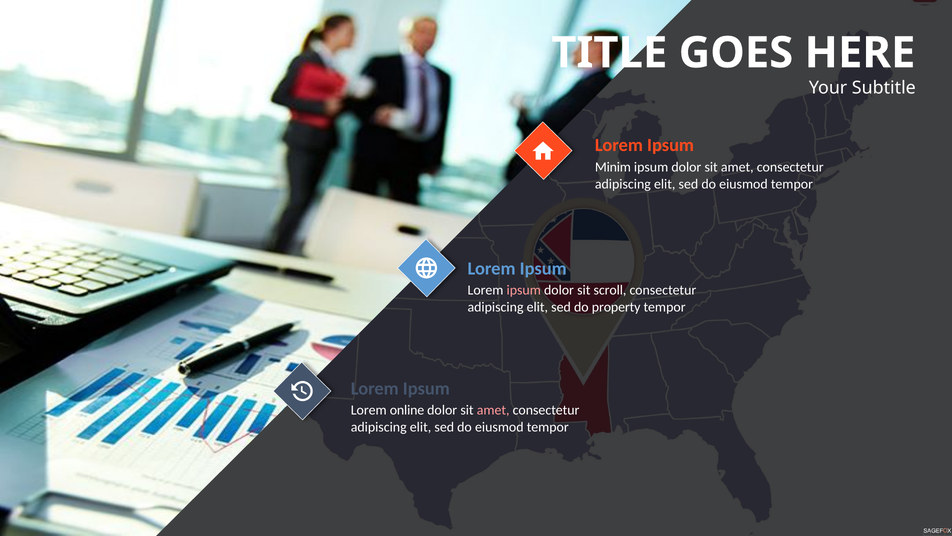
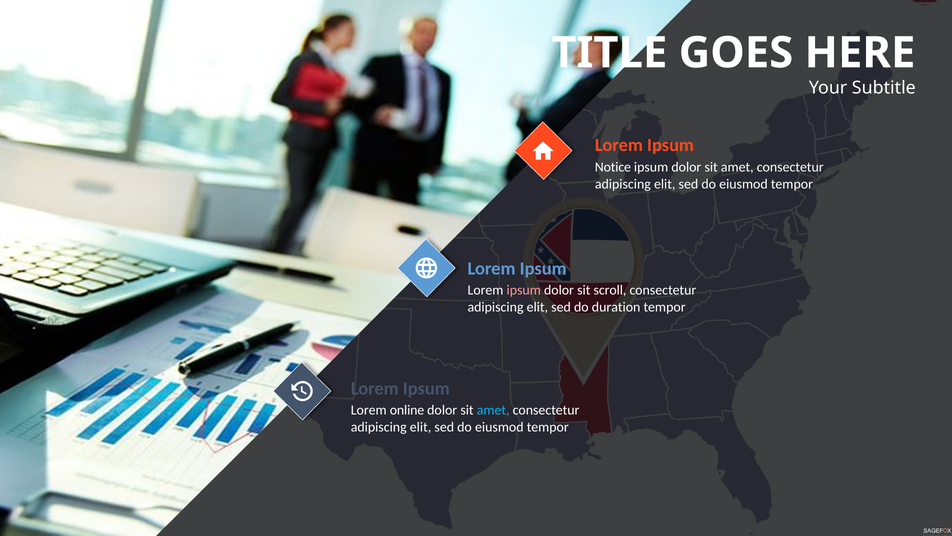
Minim: Minim -> Notice (613, 167)
property: property -> duration (616, 307)
amet colour: pink -> light blue (493, 410)
